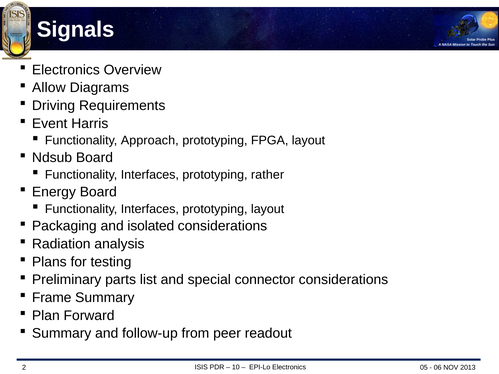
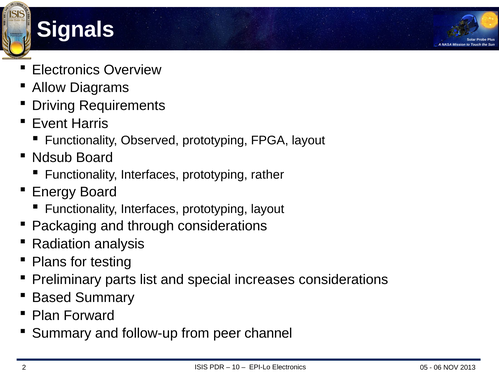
Approach: Approach -> Observed (150, 141)
isolated: isolated -> through (151, 226)
connector: connector -> increases (265, 280)
Frame: Frame -> Based (52, 298)
readout: readout -> channel (268, 334)
